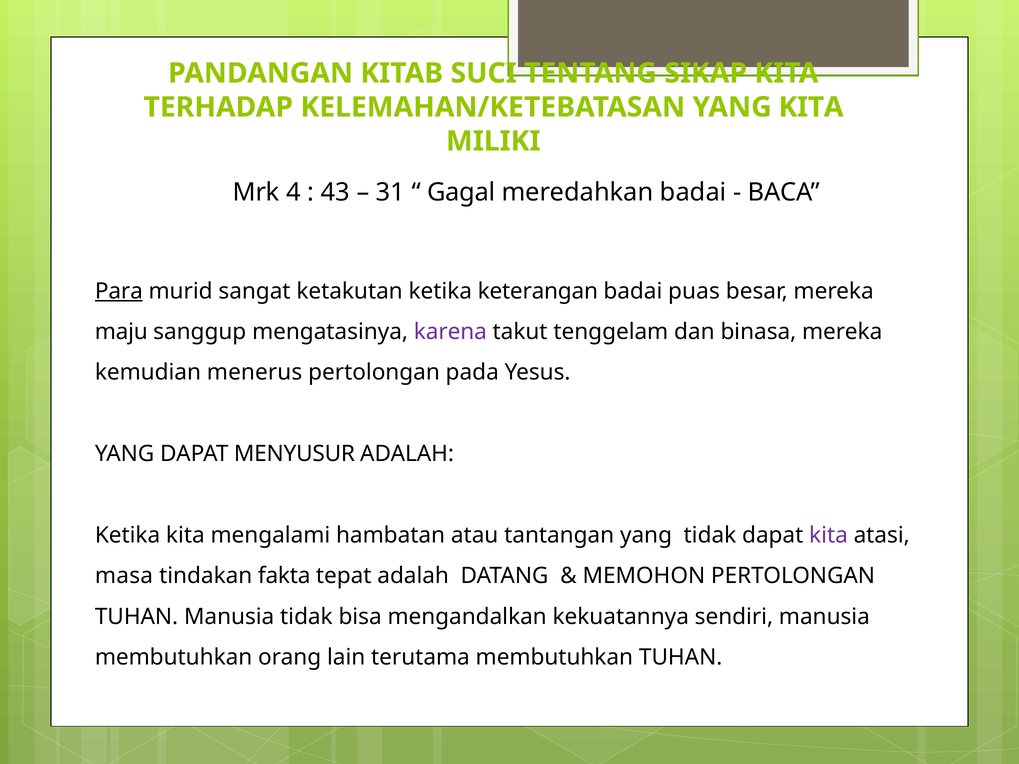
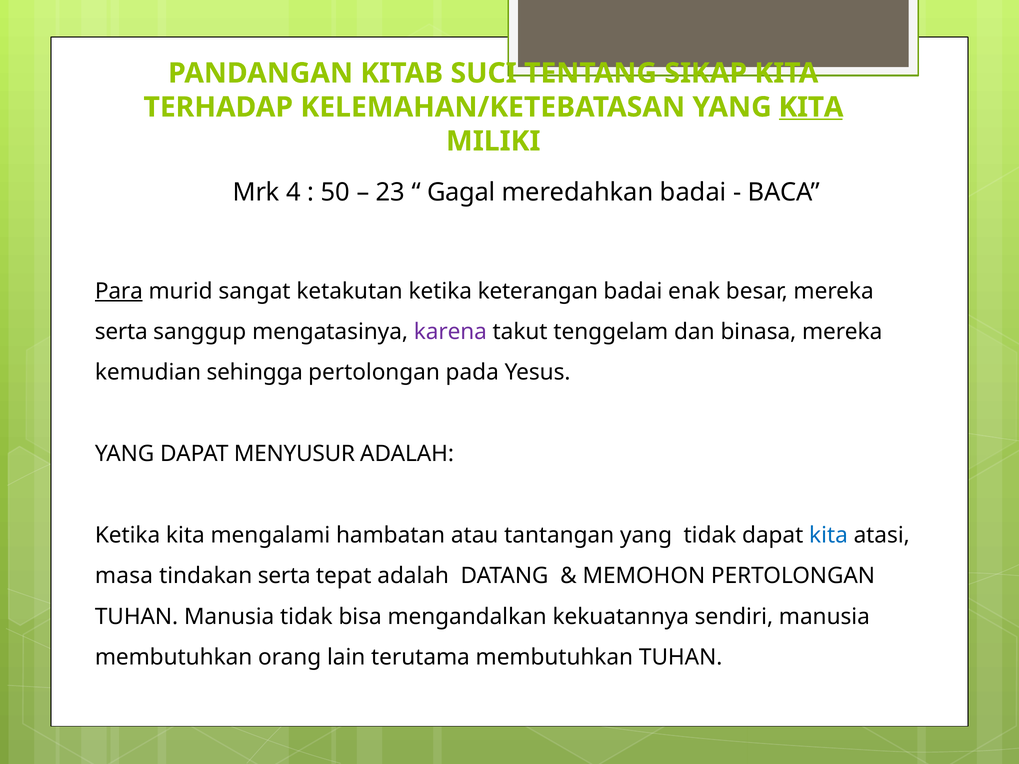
KITA underline: none -> present (811, 107)
43: 43 -> 50 (335, 193)
31: 31 -> 23 (390, 193)
puas: puas -> enak (694, 291)
maju: maju -> serta (121, 332)
menerus: menerus -> sehingga (255, 373)
kita colour: purple -> blue (829, 535)
tindakan fakta: fakta -> serta (284, 576)
